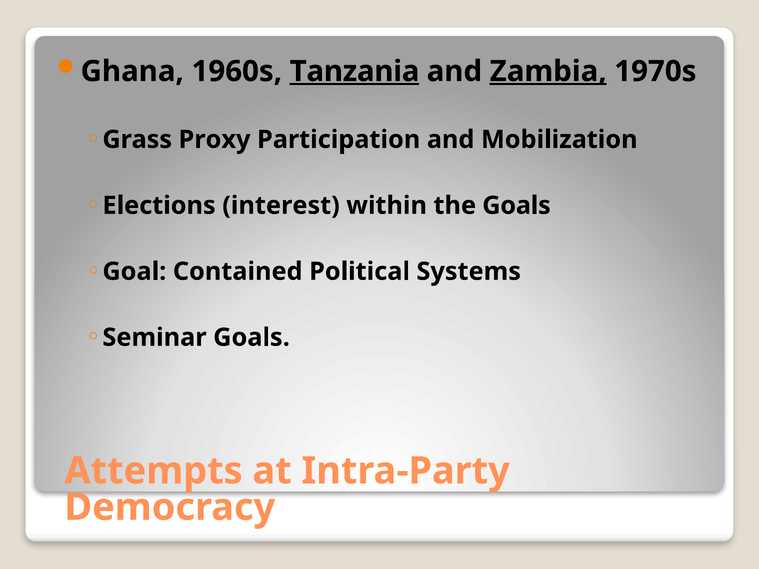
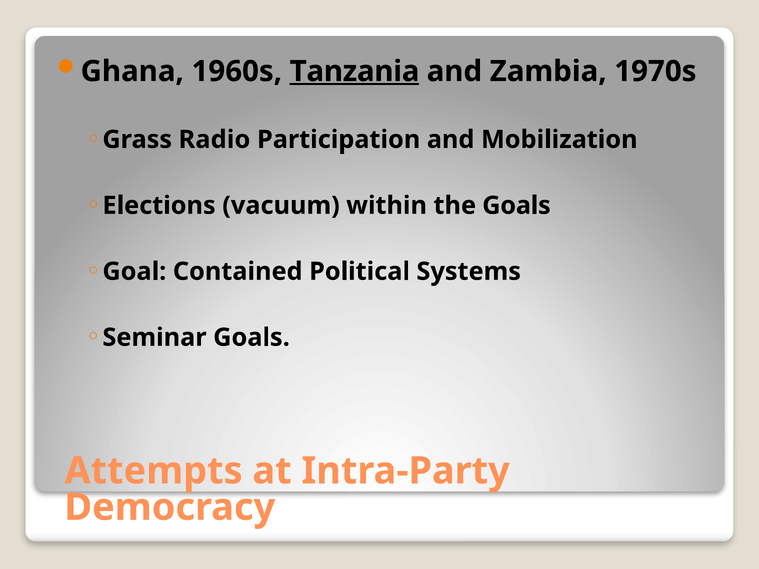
Zambia underline: present -> none (548, 71)
Proxy: Proxy -> Radio (214, 140)
interest: interest -> vacuum (281, 206)
